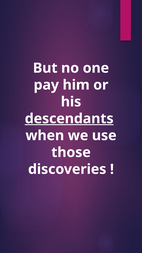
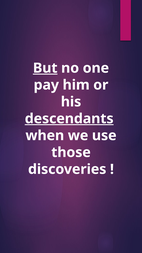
But underline: none -> present (45, 68)
